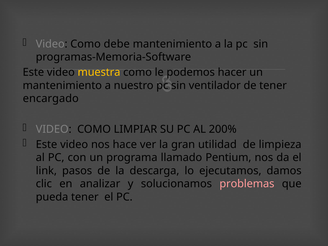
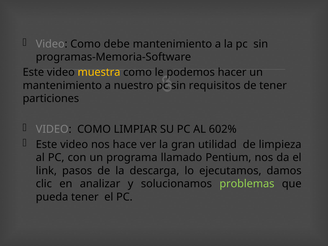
ventilador: ventilador -> requisitos (215, 85)
encargado: encargado -> particiones (51, 99)
200%: 200% -> 602% (223, 129)
problemas colour: pink -> light green (247, 184)
